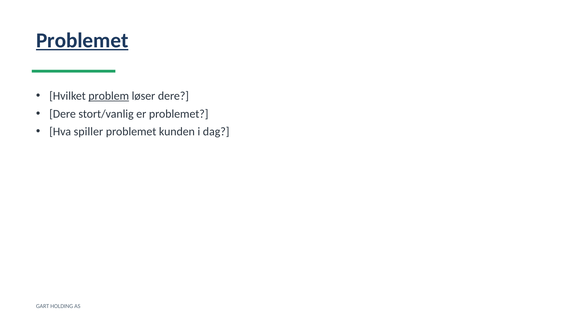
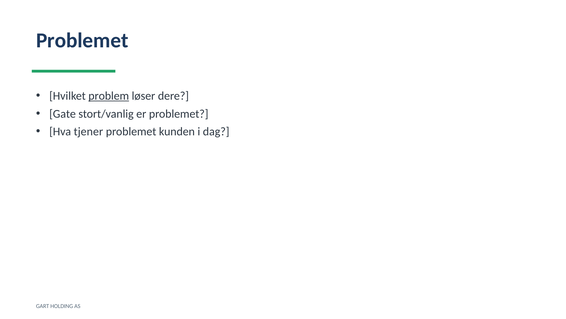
Problemet underline: present -> none (82, 40)
Dere: Dere -> Gate (63, 114)
spiller: spiller -> tjener (88, 131)
